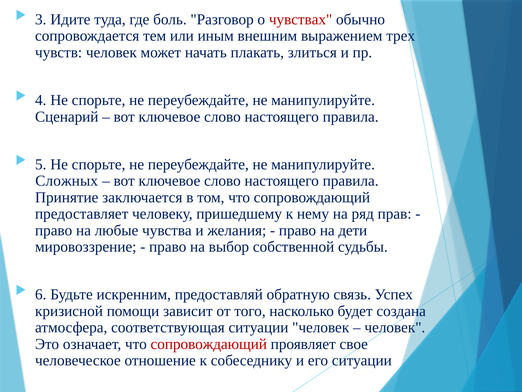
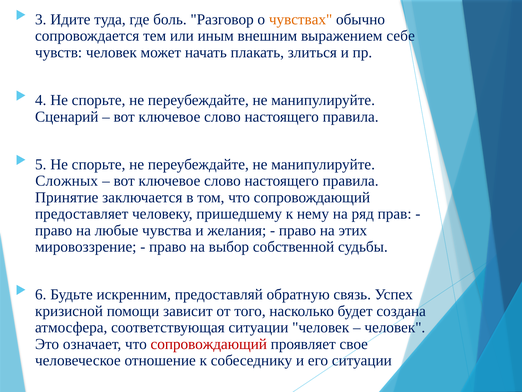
чувствах colour: red -> orange (301, 19)
трех: трех -> себе (401, 36)
дети: дети -> этих (353, 230)
